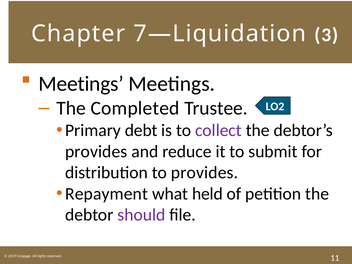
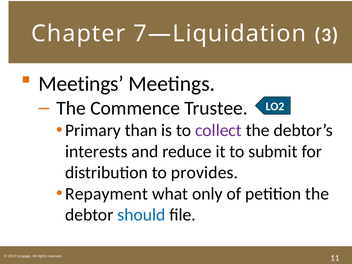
Completed: Completed -> Commence (135, 108)
debt: debt -> than (141, 130)
provides: provides -> interests (96, 152)
held: held -> only (207, 194)
should colour: purple -> blue (141, 215)
